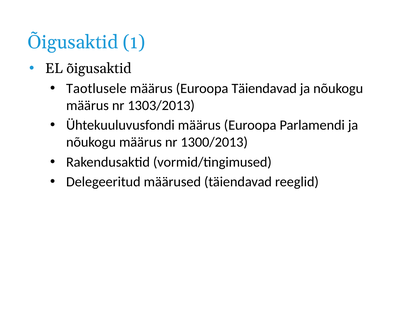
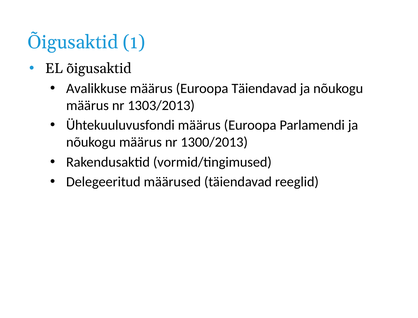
Taotlusele: Taotlusele -> Avalikkuse (96, 88)
